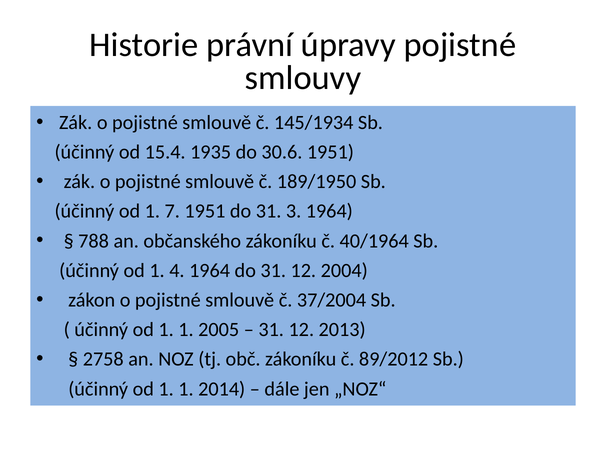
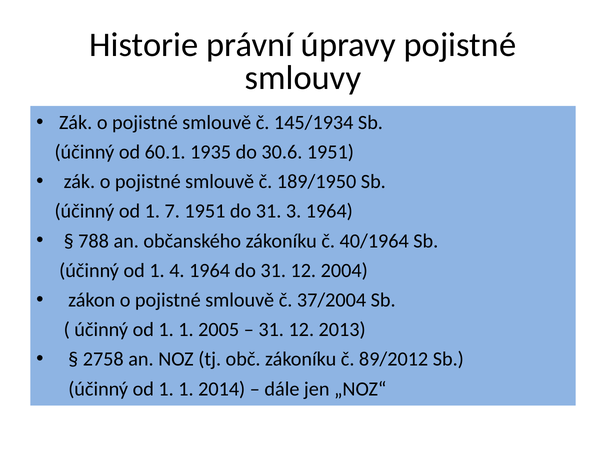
15.4: 15.4 -> 60.1 (165, 152)
